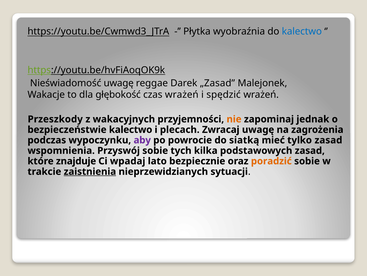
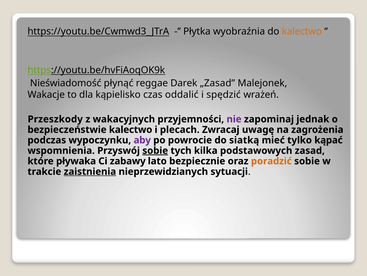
kalectwo colour: blue -> orange (302, 31)
Nieświadomość uwagę: uwagę -> płynąć (119, 83)
głębokość: głębokość -> kąpielisko (118, 95)
czas wrażeń: wrażeń -> oddalić (182, 95)
nie colour: orange -> purple (234, 119)
tylko zasad: zasad -> kąpać (329, 140)
sobie underline: none -> present (155, 150)
znajduje: znajduje -> pływaka (76, 161)
wpadaj: wpadaj -> zabawy (128, 161)
